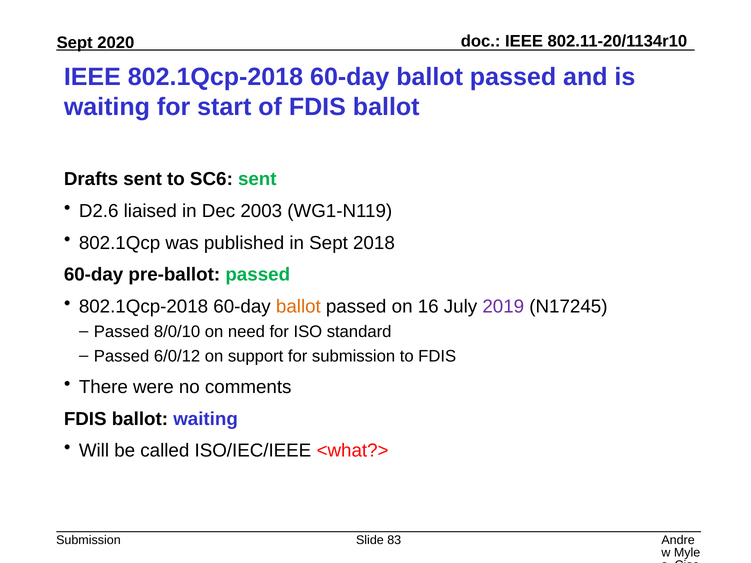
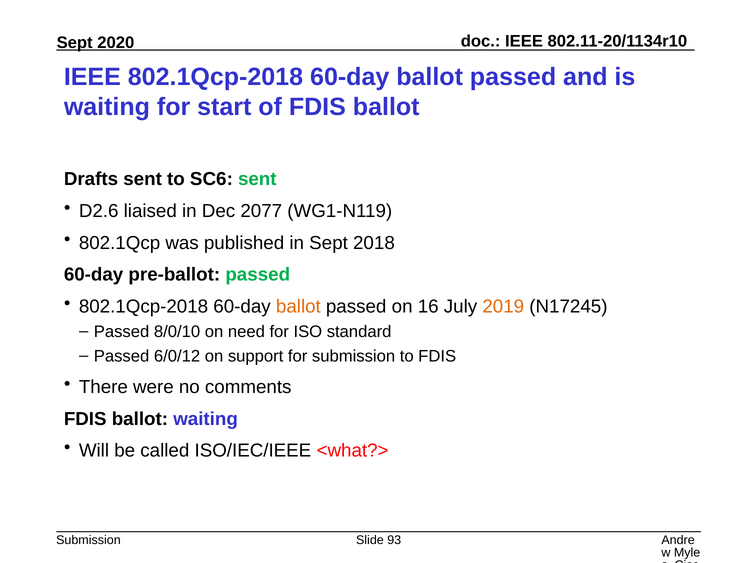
2003: 2003 -> 2077 (261, 211)
2019 colour: purple -> orange (503, 307)
83: 83 -> 93 (394, 540)
